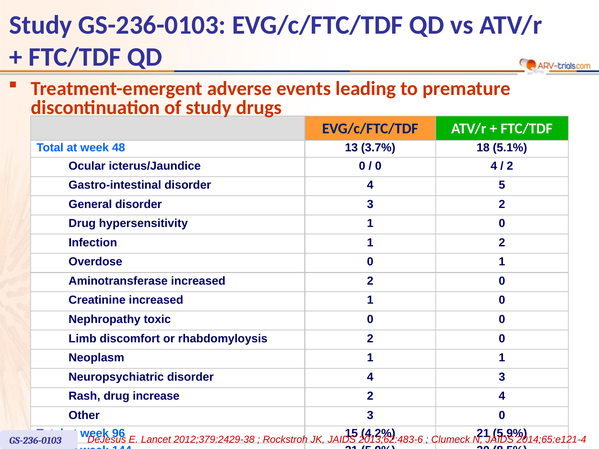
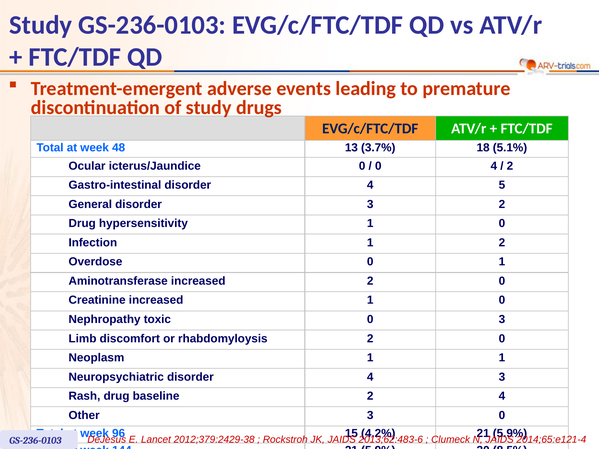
0 0: 0 -> 3 (502, 319)
increase: increase -> baseline (156, 396)
